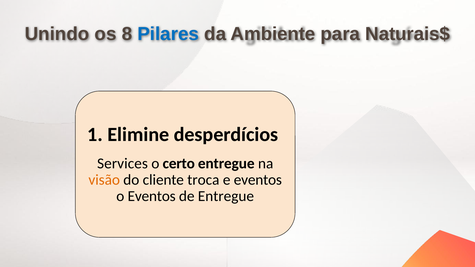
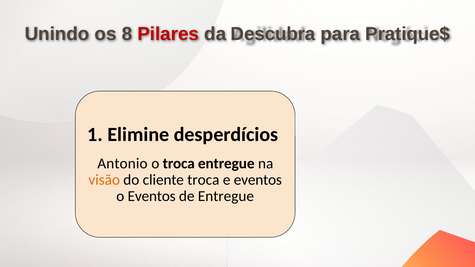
Pilares colour: blue -> red (168, 34)
Ambiente: Ambiente -> Descubra (273, 34)
Naturais$: Naturais$ -> Pratique$ (408, 34)
Services: Services -> Antonio (122, 164)
o certo: certo -> troca (179, 164)
